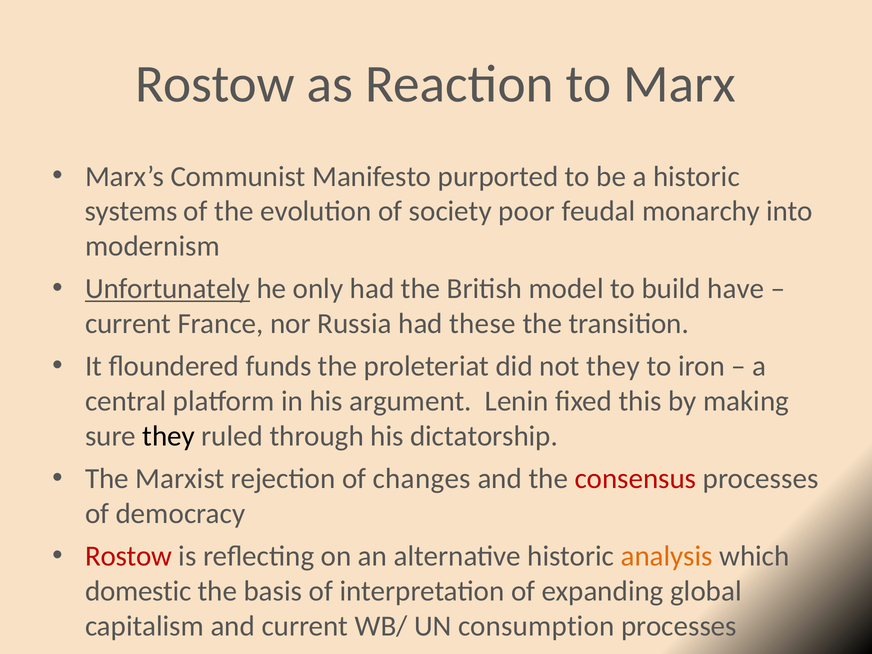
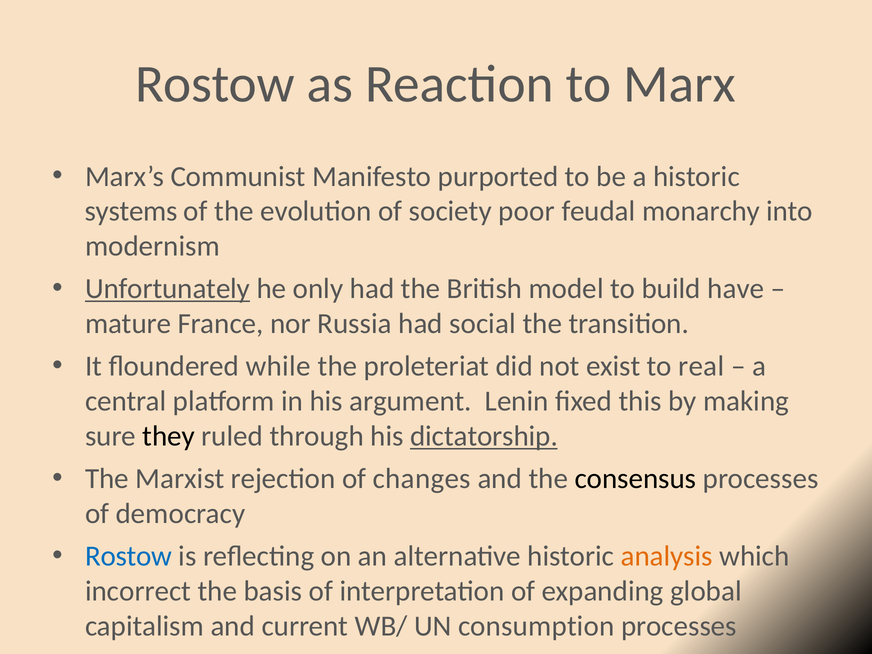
current: current -> mature (128, 324)
these: these -> social (483, 324)
funds: funds -> while (278, 366)
not they: they -> exist (613, 366)
iron: iron -> real (701, 366)
dictatorship underline: none -> present (484, 436)
consensus colour: red -> black (635, 479)
Rostow colour: red -> blue (129, 556)
domestic: domestic -> incorrect (138, 591)
